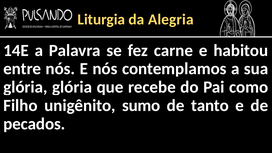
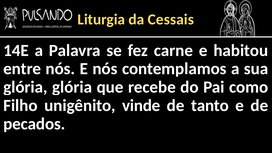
Alegria: Alegria -> Cessais (171, 19)
sumo: sumo -> vinde (141, 105)
